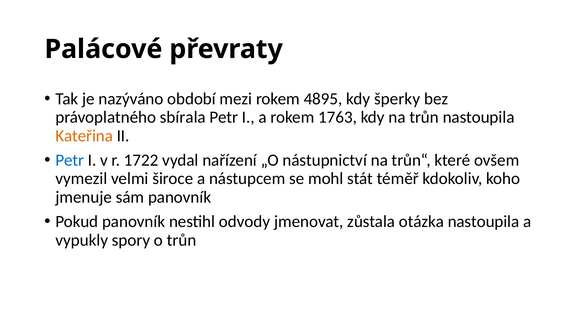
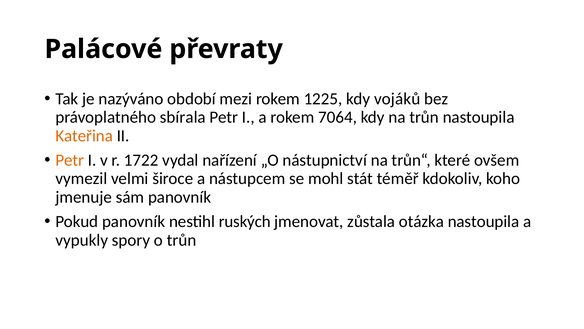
4895: 4895 -> 1225 (323, 99)
šperky: šperky -> vojáků (397, 99)
1763: 1763 -> 7064 (338, 117)
Petr colour: blue -> orange (70, 160)
odvody: odvody -> ruských (245, 221)
